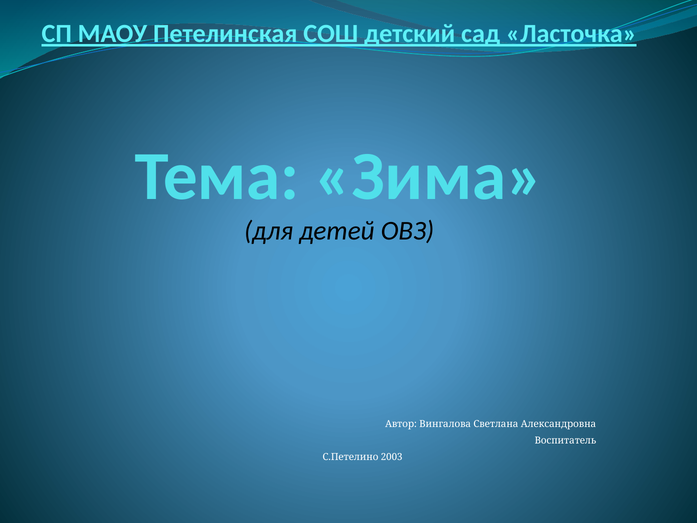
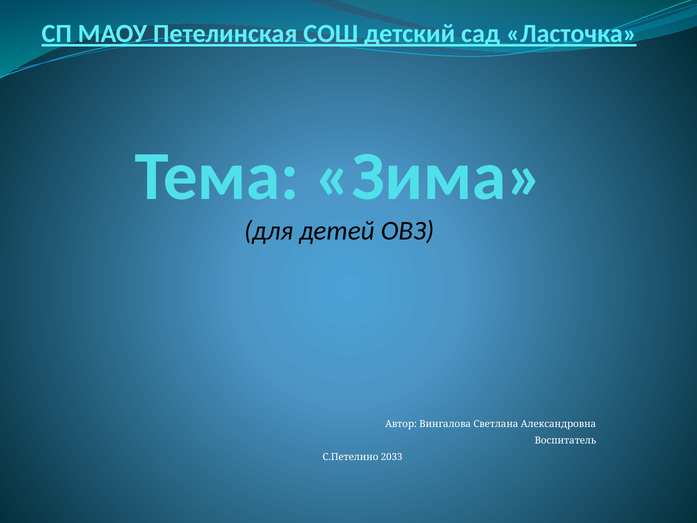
2003: 2003 -> 2033 (392, 457)
